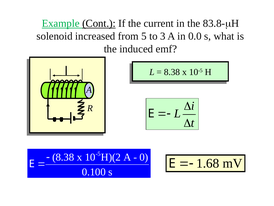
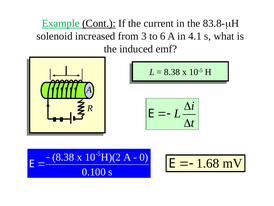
5: 5 -> 3 (144, 36)
3: 3 -> 6 (163, 36)
0.0: 0.0 -> 4.1 (195, 36)
